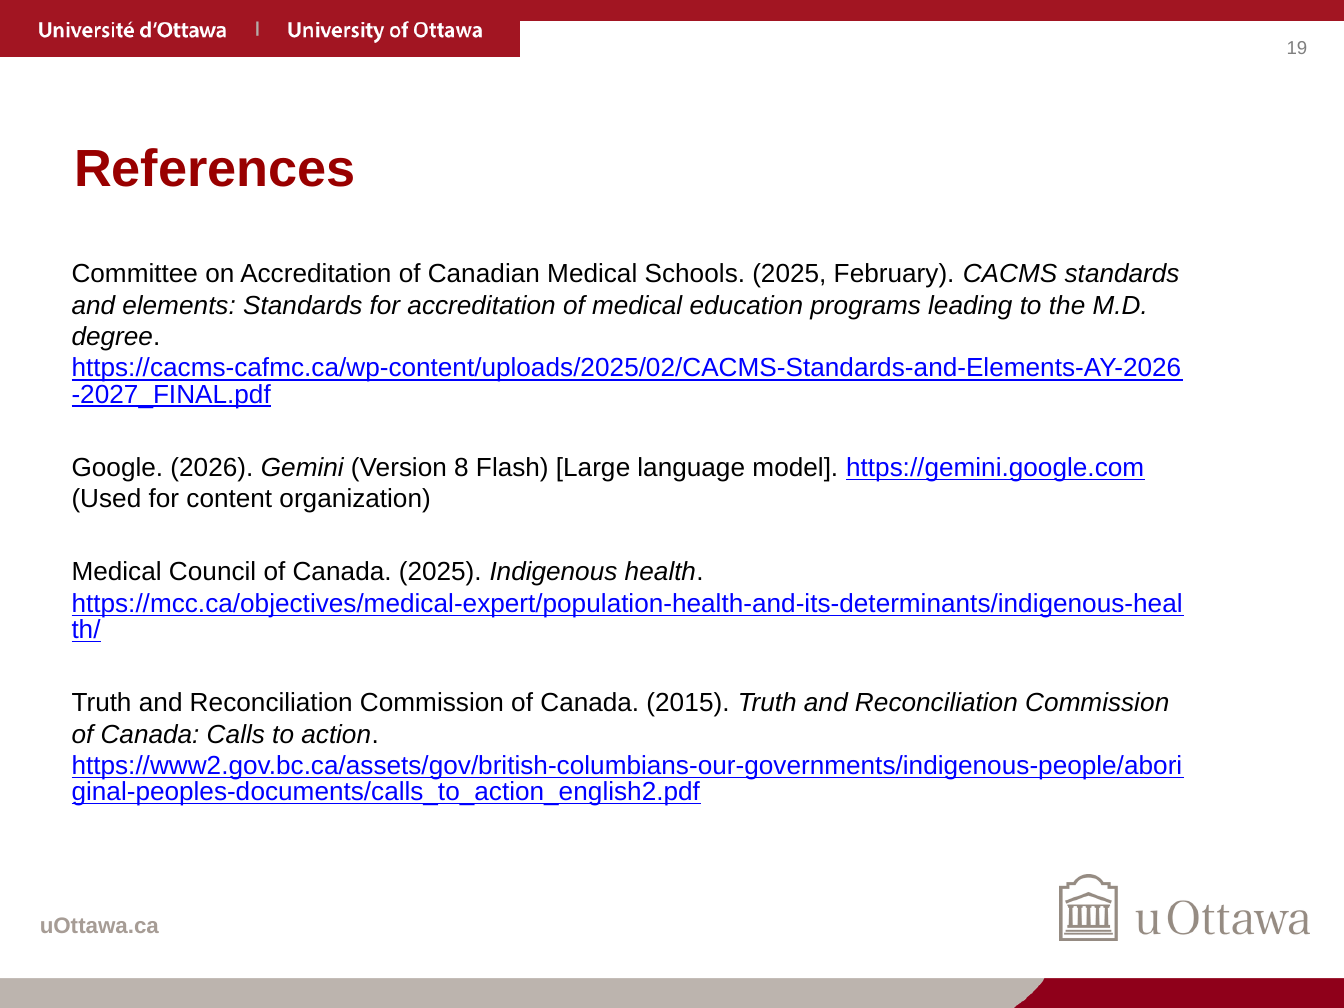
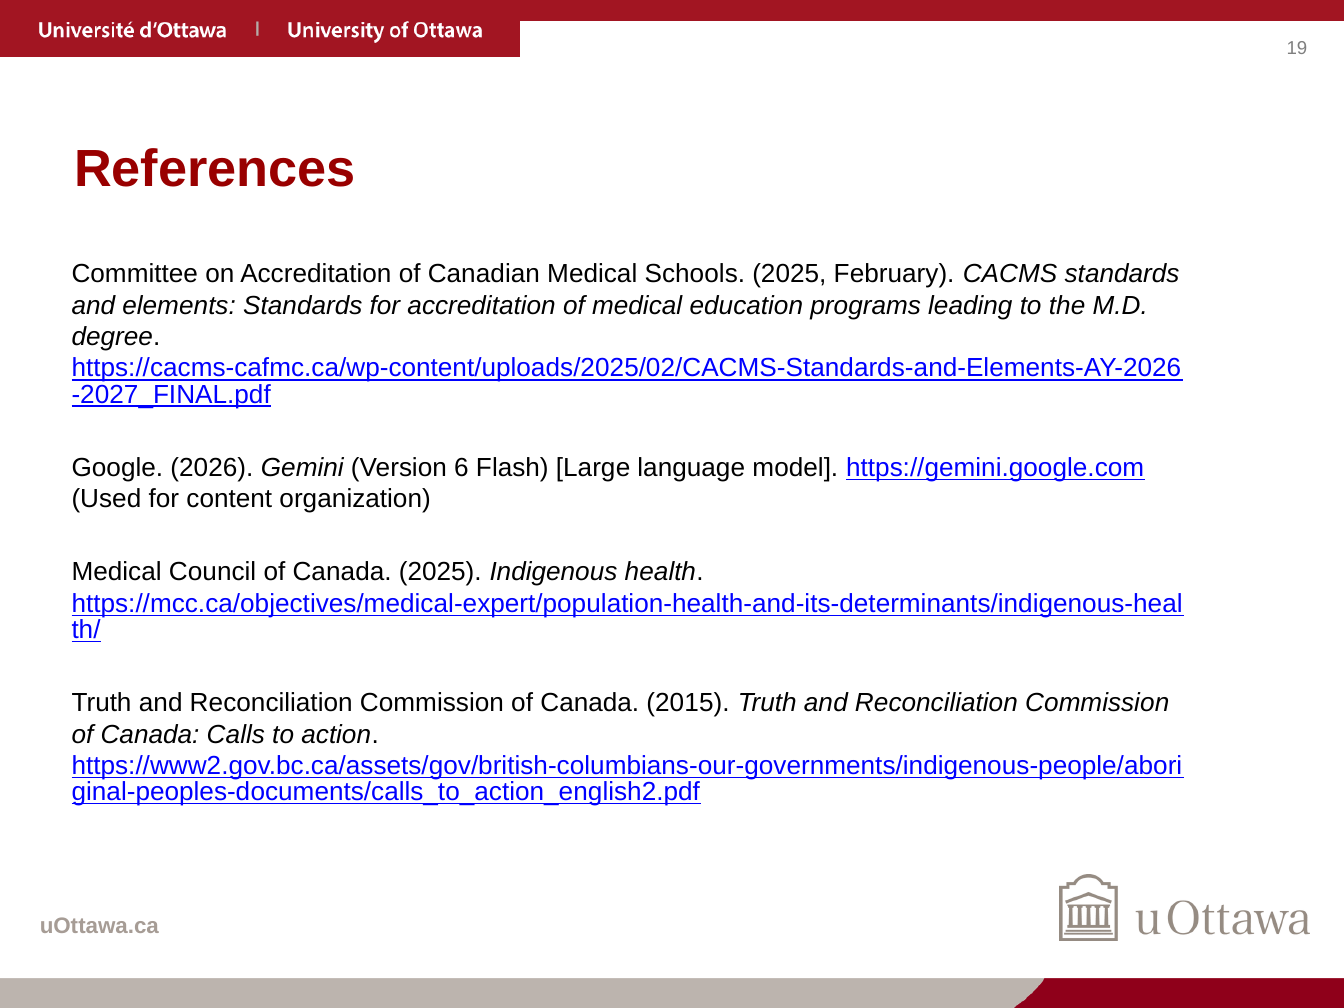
8: 8 -> 6 (461, 468)
